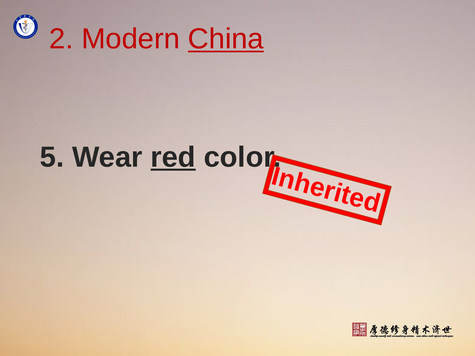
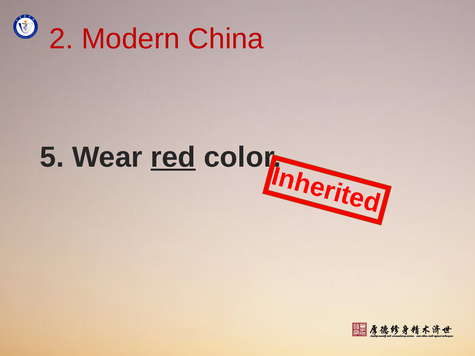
China underline: present -> none (226, 39)
